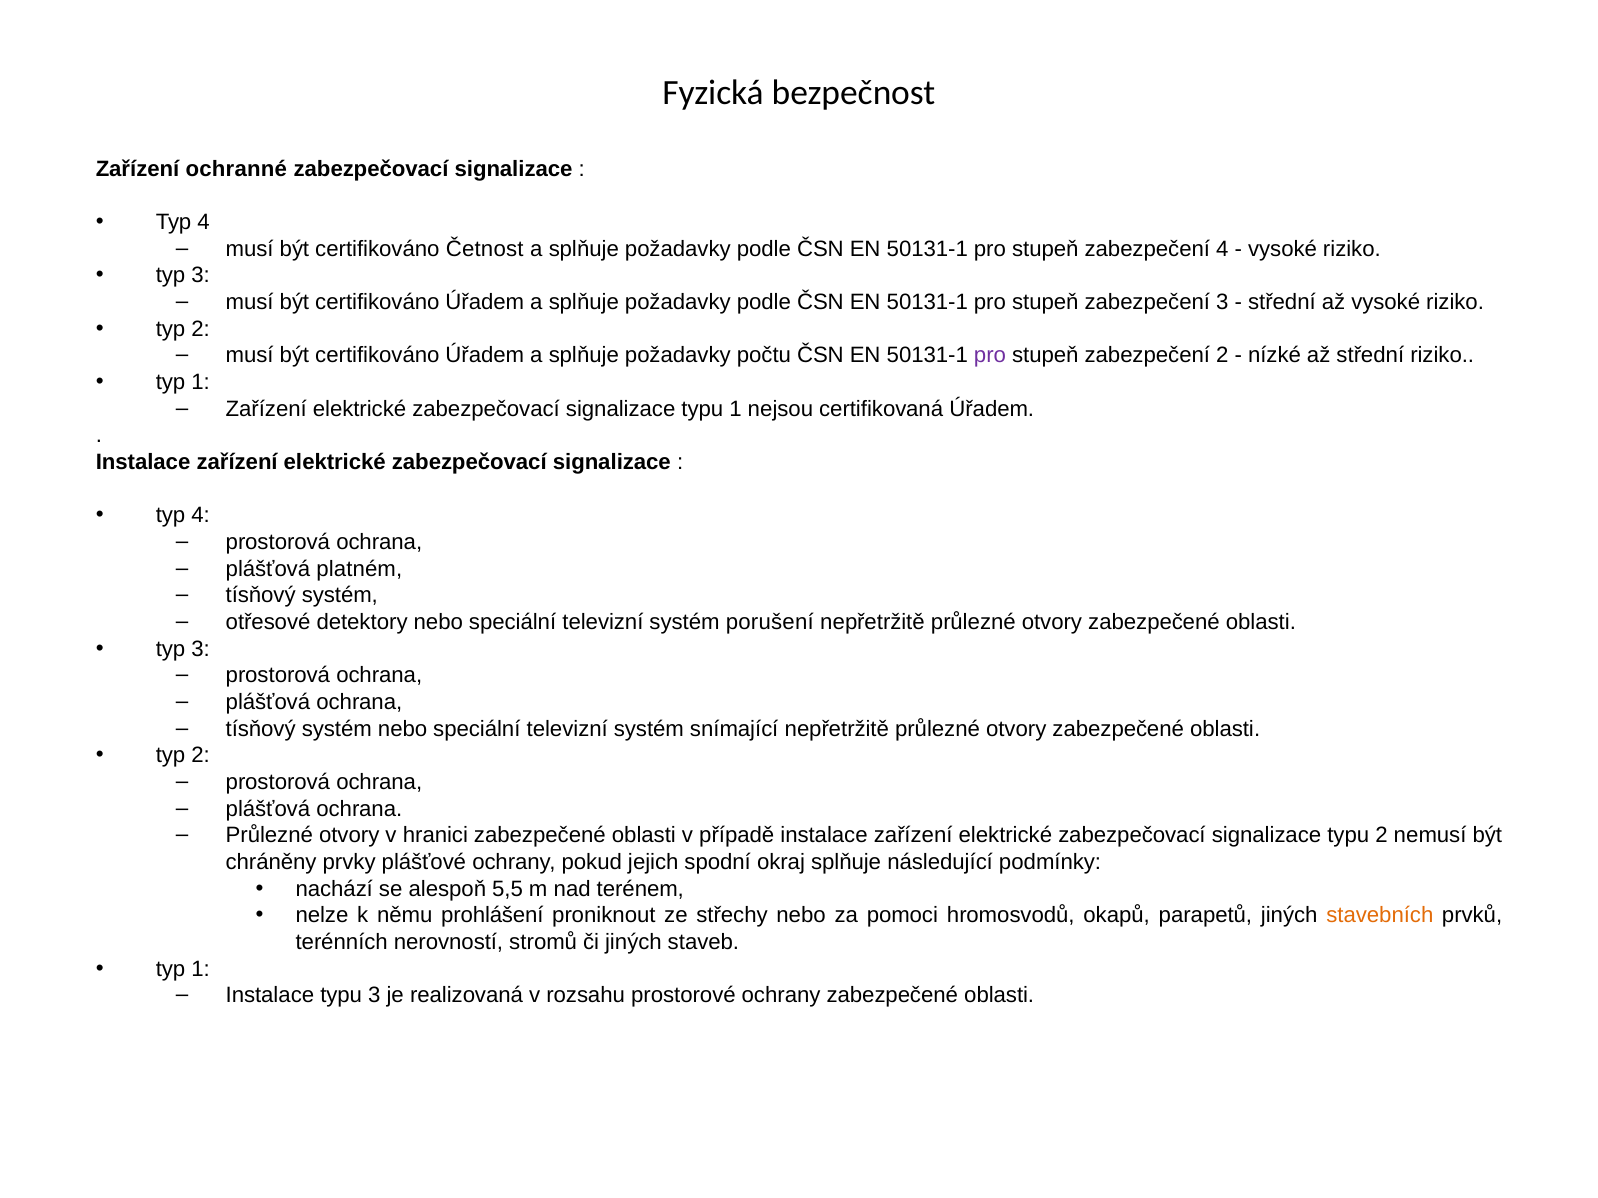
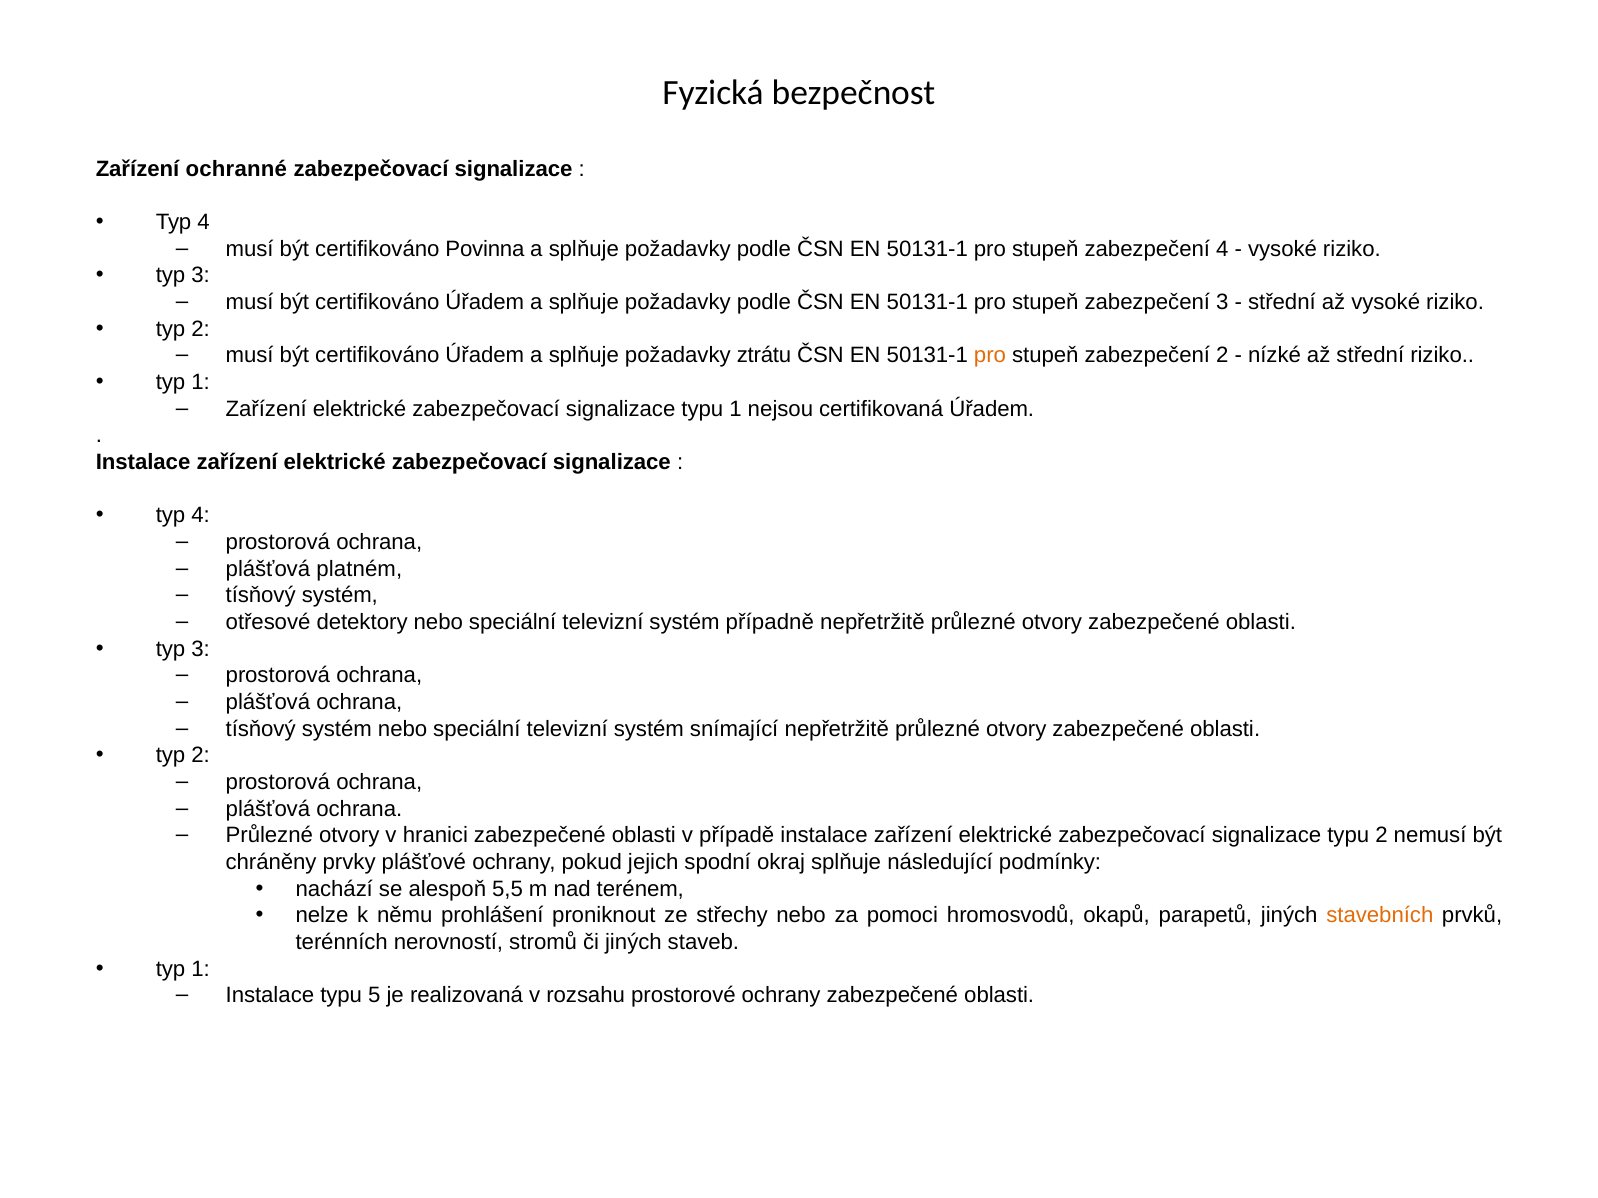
Četnost: Četnost -> Povinna (485, 249)
počtu: počtu -> ztrátu (764, 356)
pro colour: purple -> orange (990, 356)
porušení: porušení -> případně (770, 623)
typu 3: 3 -> 5 (374, 996)
